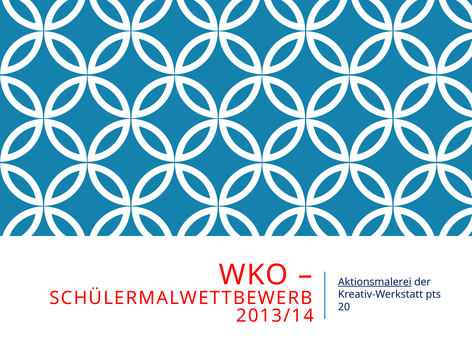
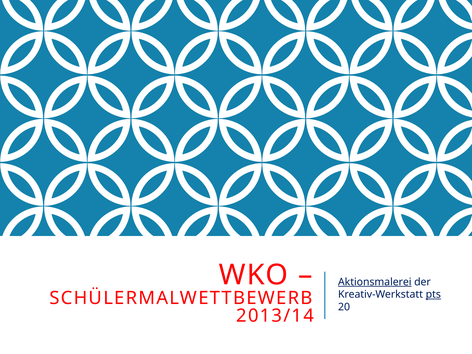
pts underline: none -> present (433, 294)
